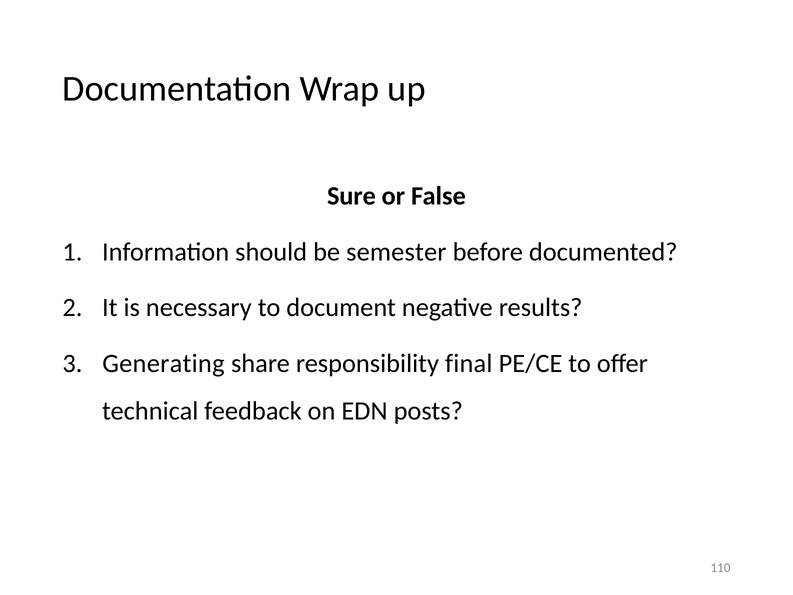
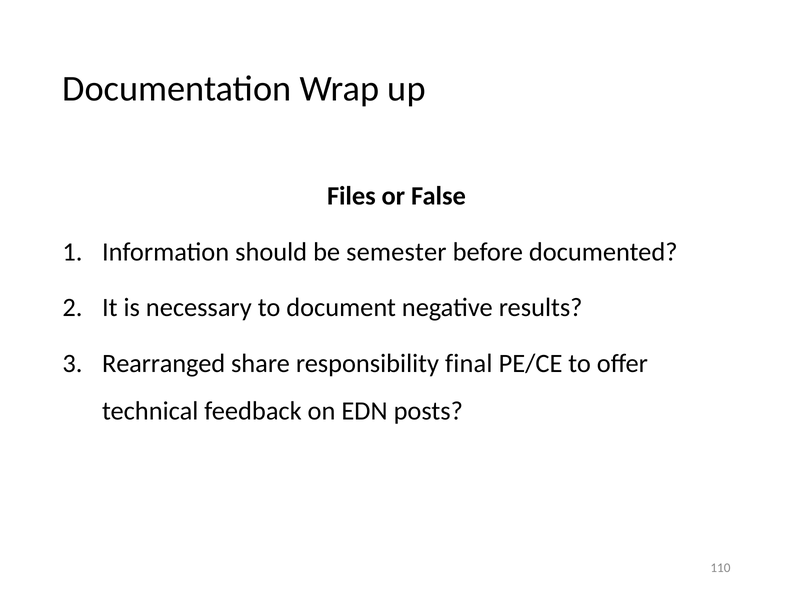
Sure: Sure -> Files (351, 196)
Generating: Generating -> Rearranged (164, 363)
